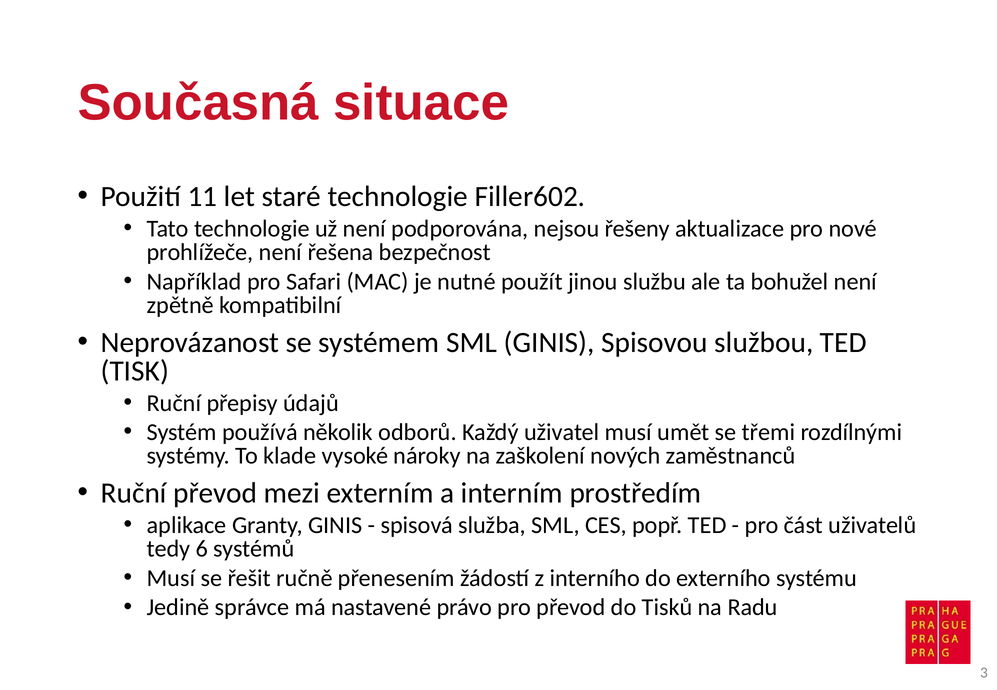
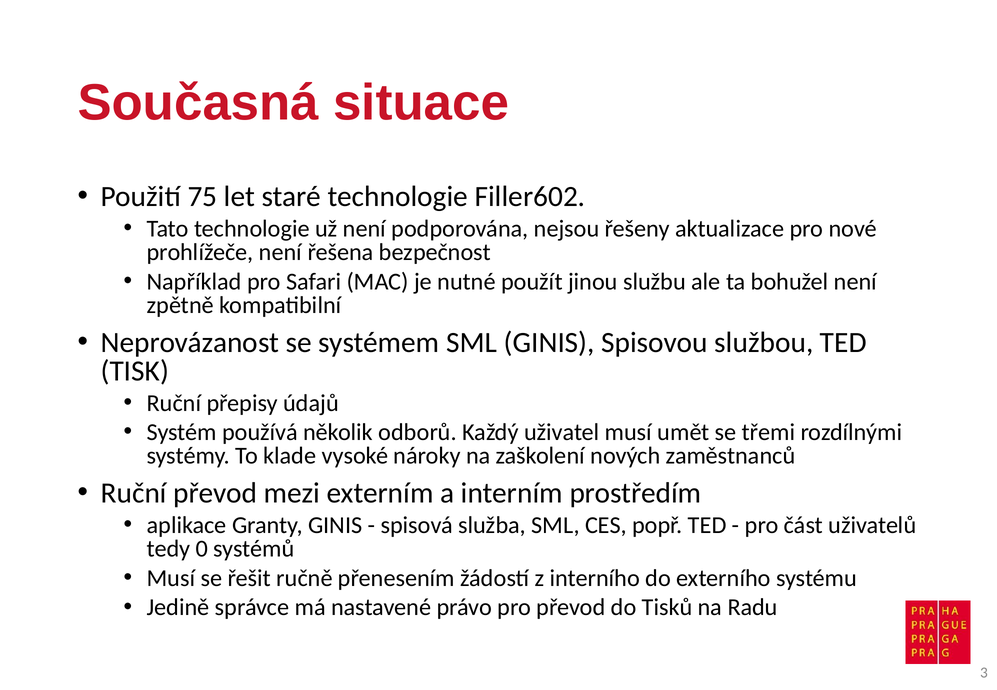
11: 11 -> 75 (202, 197)
6: 6 -> 0 (202, 549)
